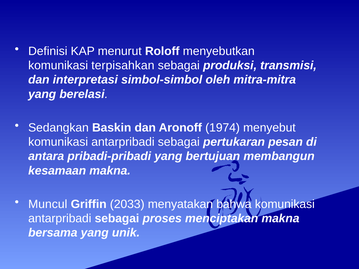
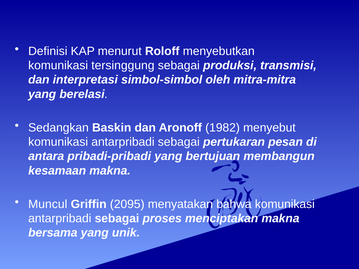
terpisahkan: terpisahkan -> tersinggung (123, 65)
1974: 1974 -> 1982 (223, 128)
2033: 2033 -> 2095 (127, 204)
